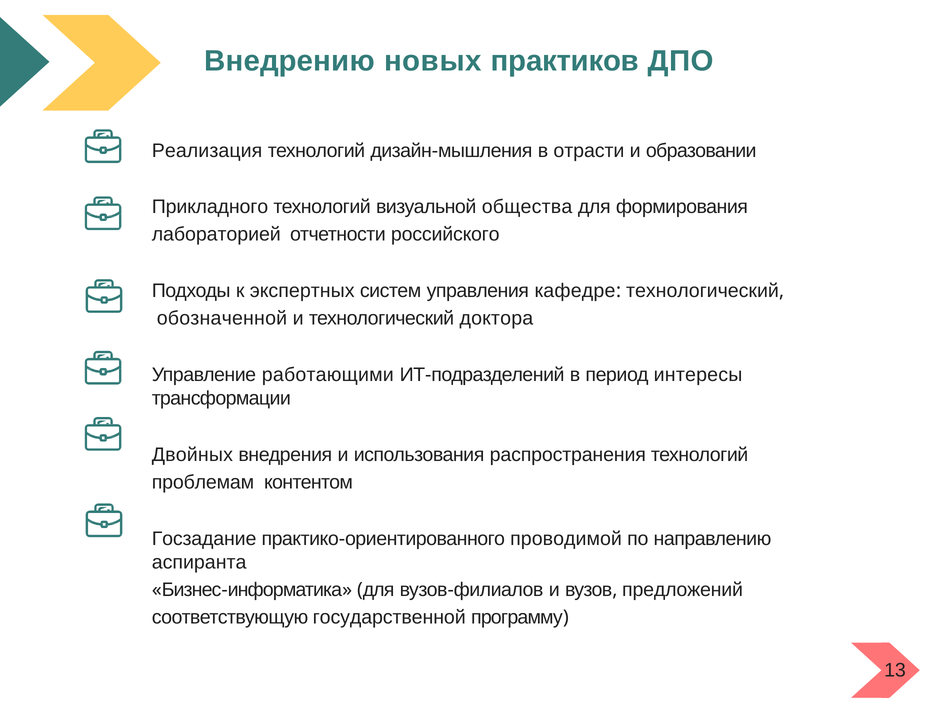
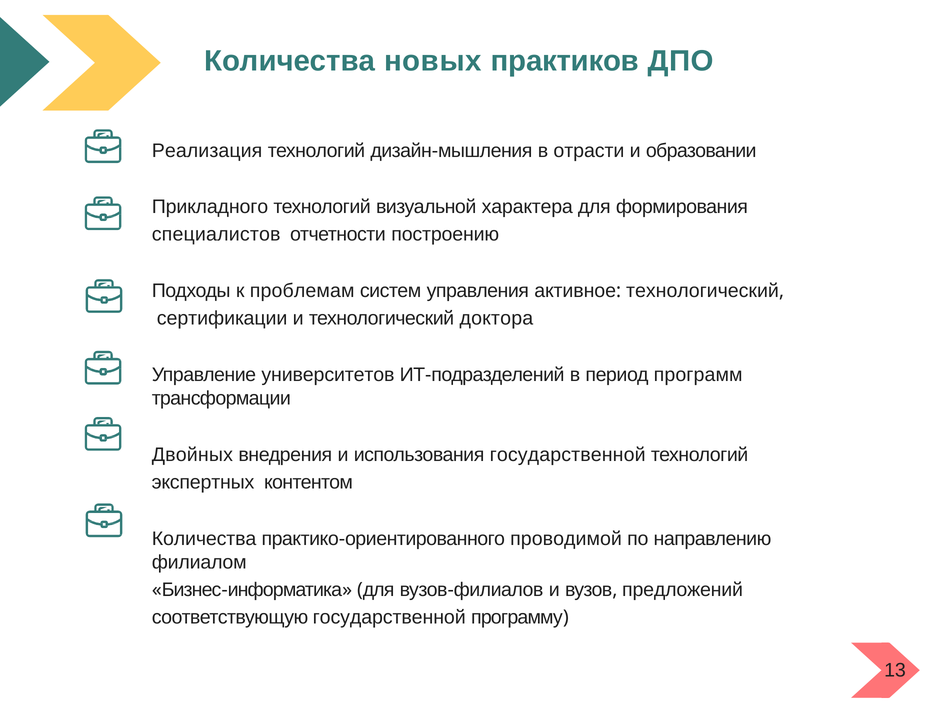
Внедрению: Внедрению -> Количества (290, 61)
общества: общества -> характера (527, 207)
лабораторией: лабораторией -> специалистов (216, 235)
российского: российского -> построению (445, 235)
экспертных: экспертных -> проблемам (302, 291)
кафедре: кафедре -> активное (575, 291)
обозначенной: обозначенной -> сертификации (222, 319)
работающими: работающими -> университетов (328, 375)
интересы: интересы -> программ (698, 375)
использования распространения: распространения -> государственной (568, 455)
проблемам: проблемам -> экспертных (203, 483)
Госзадание: Госзадание -> Количества (204, 539)
аспиранта: аспиранта -> филиалом (199, 563)
